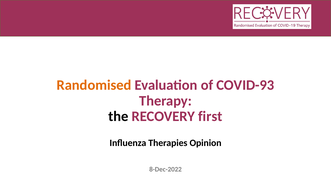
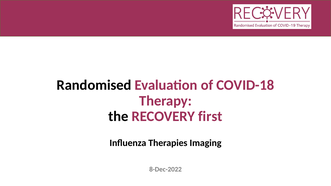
Randomised colour: orange -> black (94, 85)
COVID-93: COVID-93 -> COVID-18 (245, 85)
Opinion: Opinion -> Imaging (206, 143)
